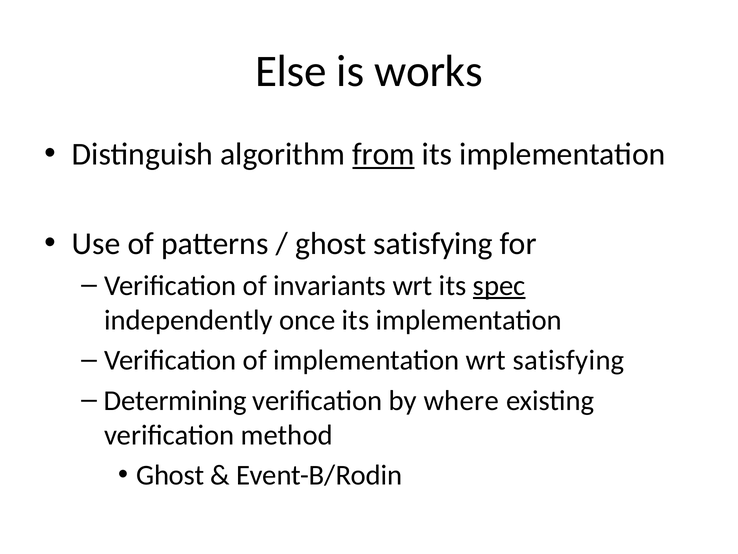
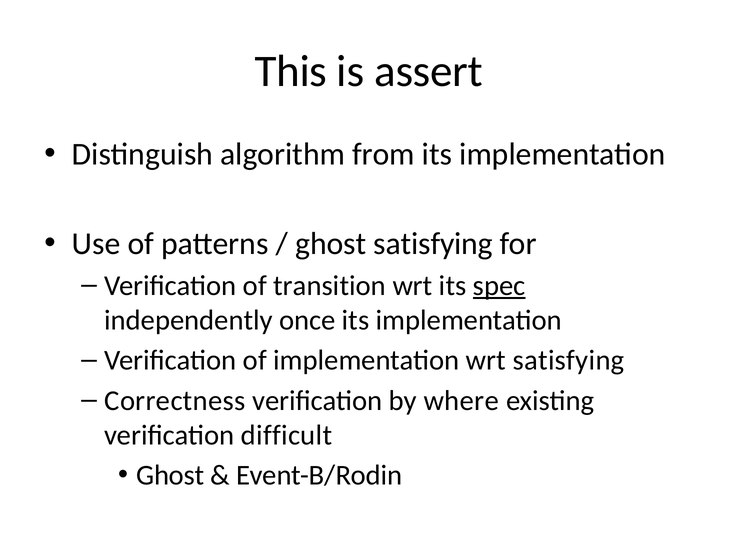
Else: Else -> This (291, 71)
works: works -> assert (429, 71)
from underline: present -> none (384, 154)
invariants: invariants -> transition (330, 285)
Determining: Determining -> Correctness (175, 400)
method: method -> difficult (287, 435)
